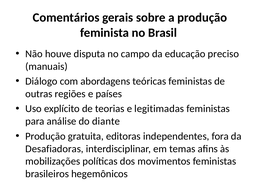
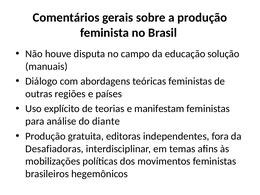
preciso: preciso -> solução (223, 54)
legitimadas: legitimadas -> manifestam (159, 109)
